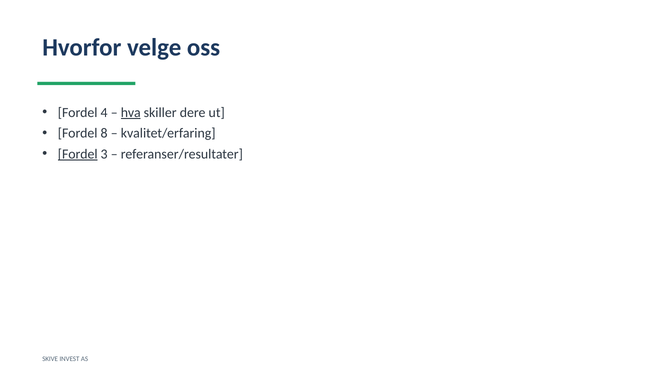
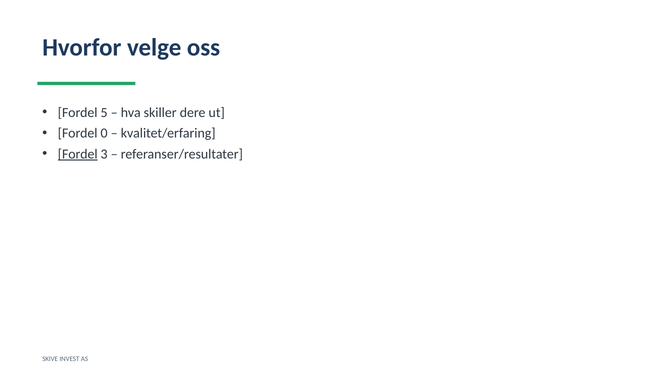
4: 4 -> 5 (104, 112)
hva underline: present -> none (131, 112)
8: 8 -> 0 (104, 133)
